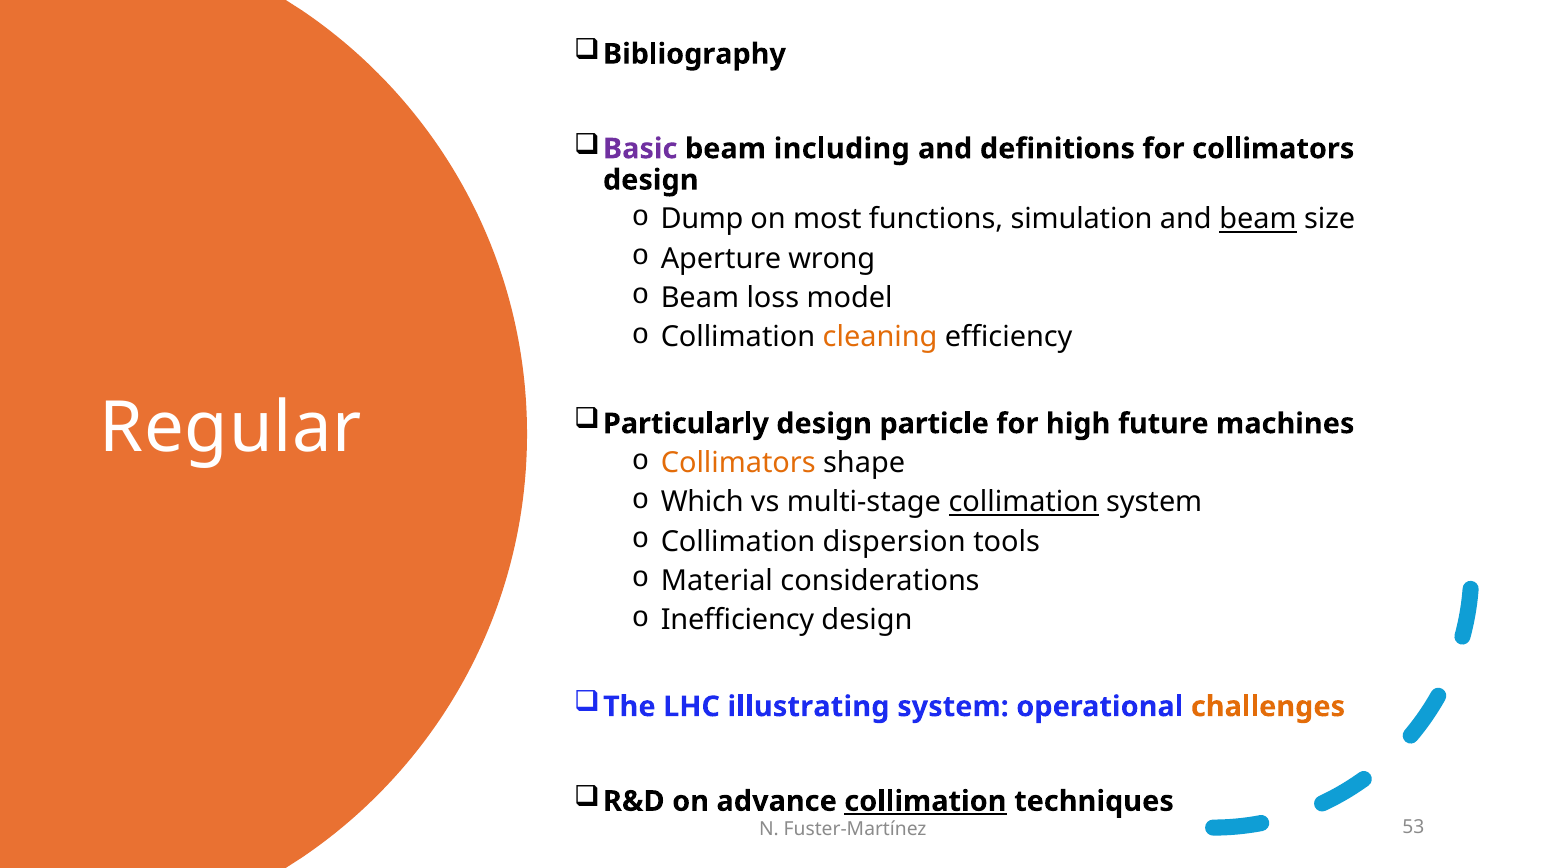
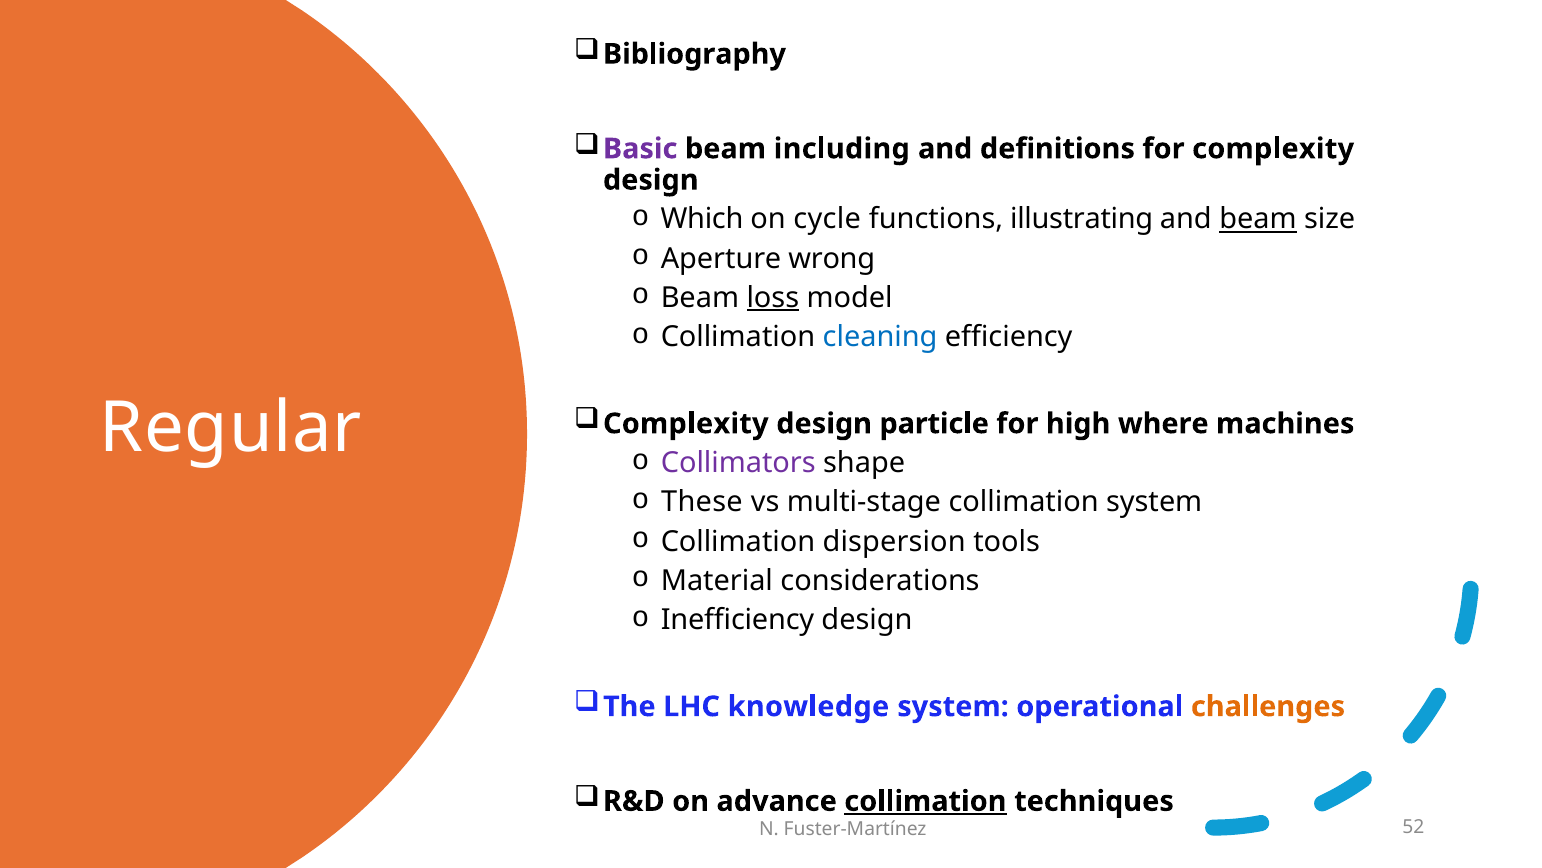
for collimators: collimators -> complexity (1273, 149)
Dump: Dump -> Which (702, 219)
most: most -> cycle (827, 219)
simulation: simulation -> illustrating (1082, 219)
loss underline: none -> present (773, 298)
cleaning colour: orange -> blue (880, 337)
Particularly: Particularly -> Complexity (686, 423)
future: future -> where (1163, 423)
Collimators colour: orange -> purple (738, 463)
Which: Which -> These (702, 502)
collimation underline: present -> none (1024, 502)
illustrating: illustrating -> knowledge (808, 706)
53: 53 -> 52 (1413, 827)
